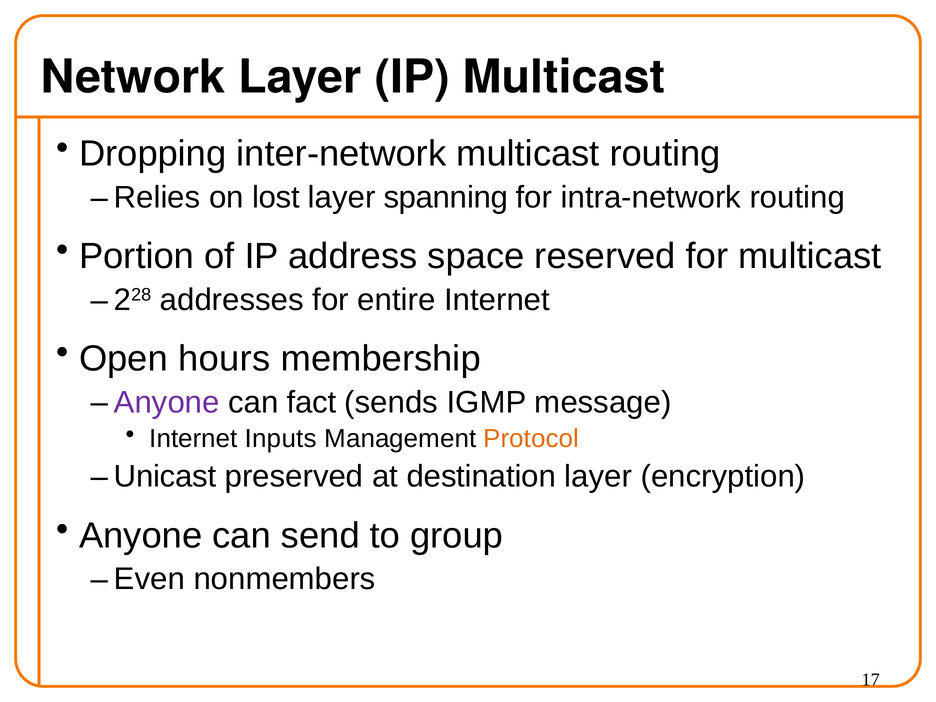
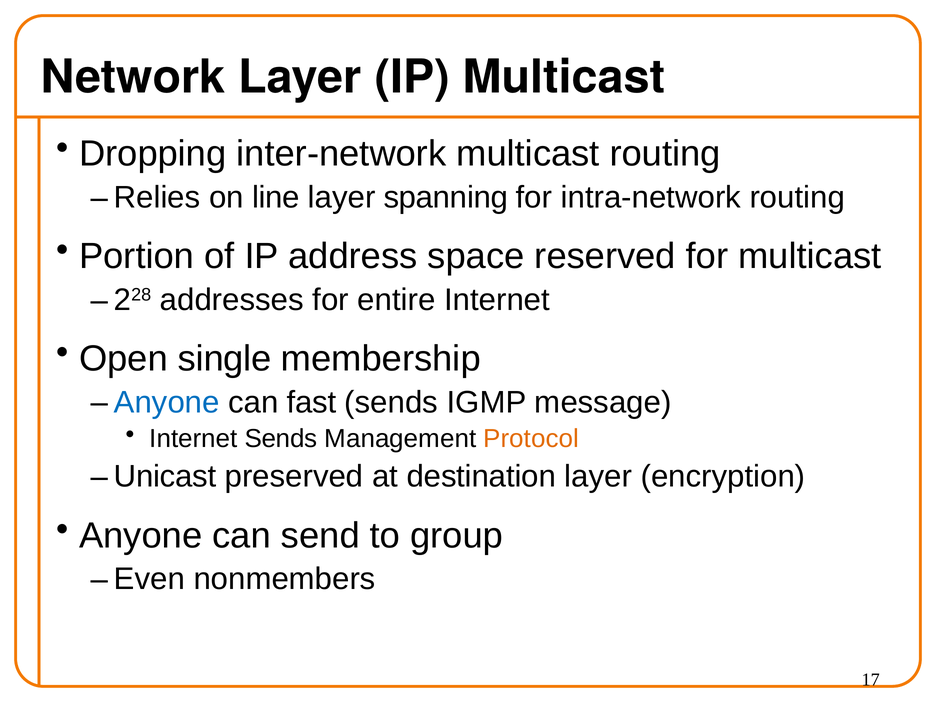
lost: lost -> line (276, 197)
hours: hours -> single (225, 359)
Anyone colour: purple -> blue (167, 402)
fact: fact -> fast (312, 402)
Internet Inputs: Inputs -> Sends (281, 439)
